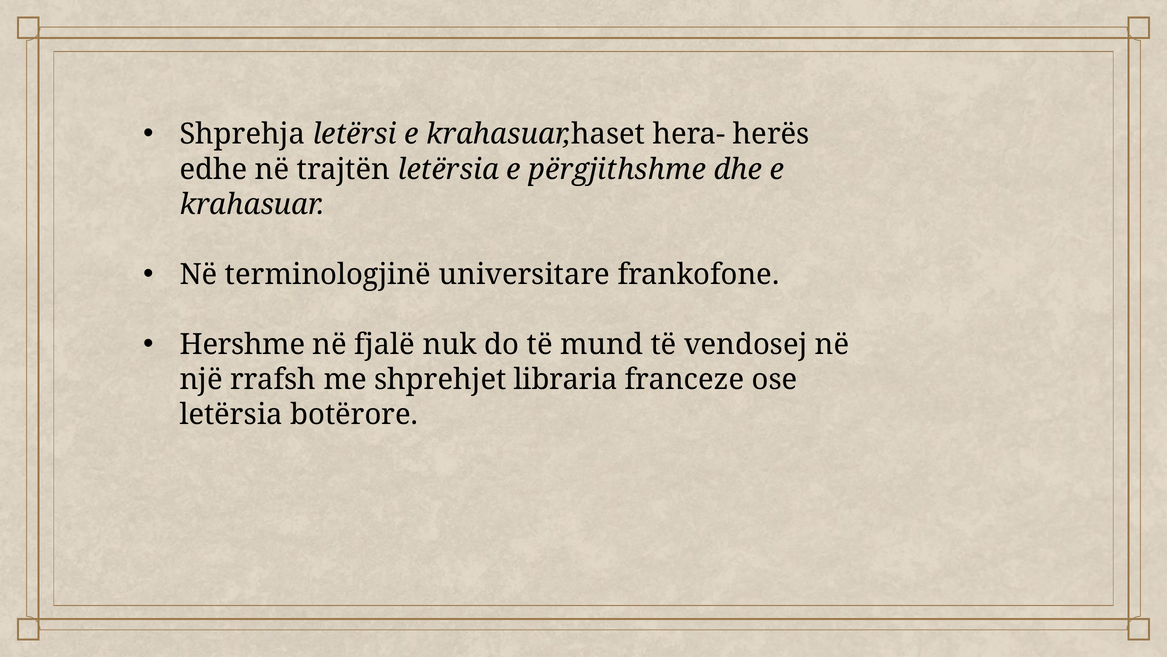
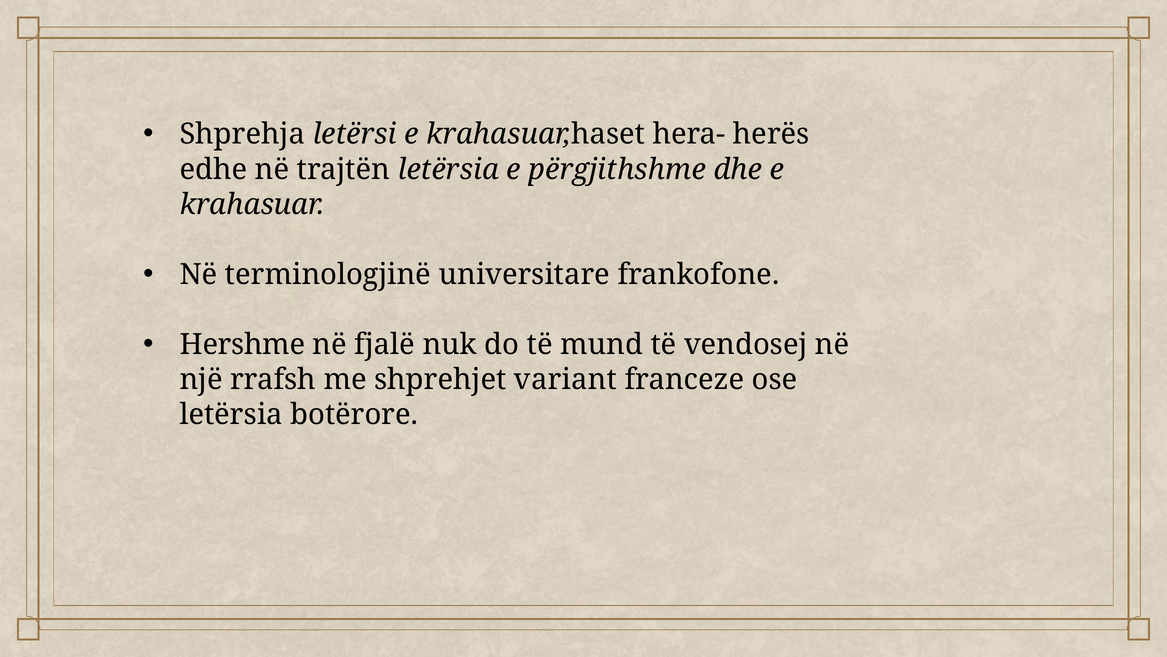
libraria: libraria -> variant (565, 379)
